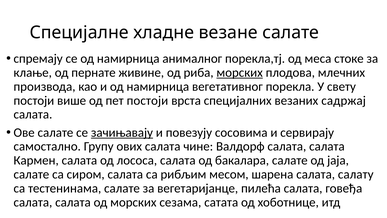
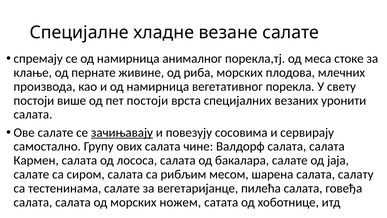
морских underline: present -> none (240, 72)
садржај: садржај -> уронити (344, 100)
сезама: сезама -> ножем (180, 202)
